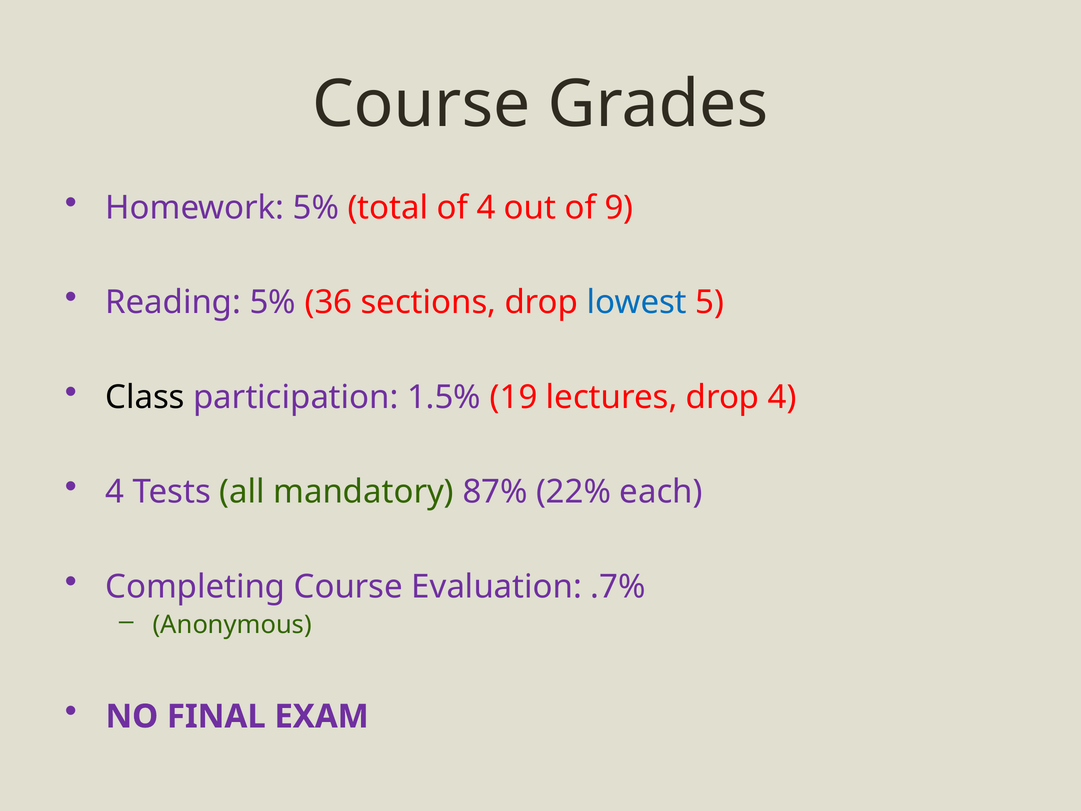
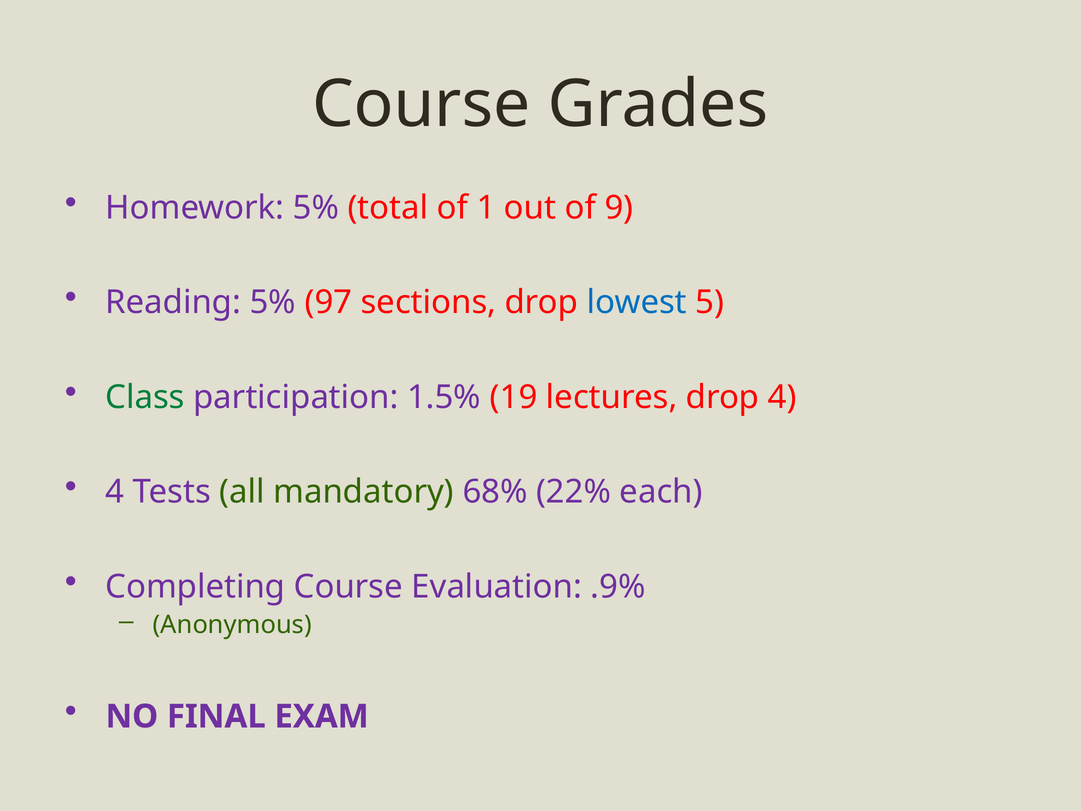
of 4: 4 -> 1 (486, 208)
36: 36 -> 97 (328, 302)
Class colour: black -> green (145, 397)
87%: 87% -> 68% (495, 492)
.7%: .7% -> .9% (618, 586)
